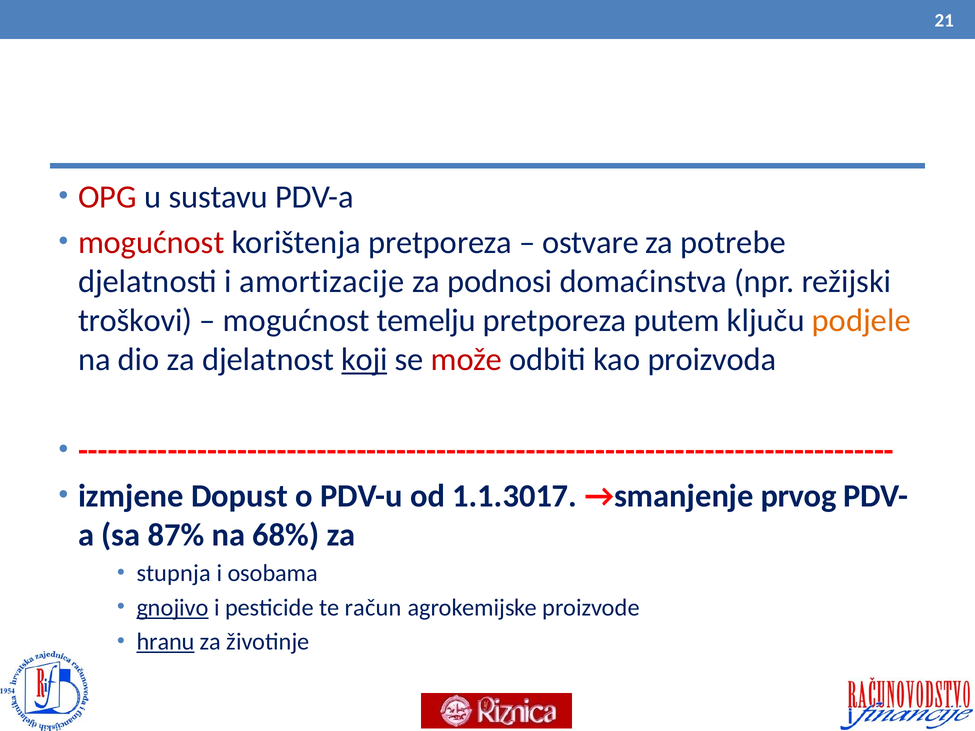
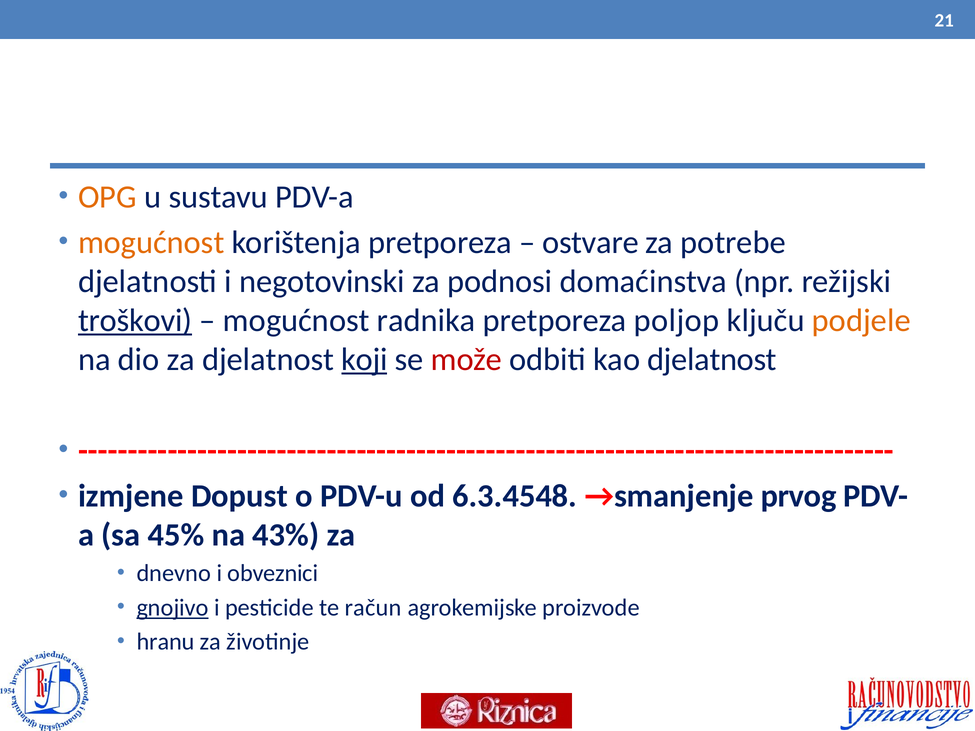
OPG colour: red -> orange (107, 197)
mogućnost colour: red -> orange (151, 243)
amortizacije: amortizacije -> negotovinski (322, 282)
troškovi underline: none -> present (135, 321)
temelju: temelju -> radnika (426, 321)
putem: putem -> poljop (677, 321)
kao proizvoda: proizvoda -> djelatnost (712, 360)
1.1.3017: 1.1.3017 -> 6.3.4548 (515, 496)
87%: 87% -> 45% (176, 535)
68%: 68% -> 43% (286, 535)
stupnja: stupnja -> dnevno (174, 574)
osobama: osobama -> obveznici (273, 574)
hranu underline: present -> none (166, 642)
